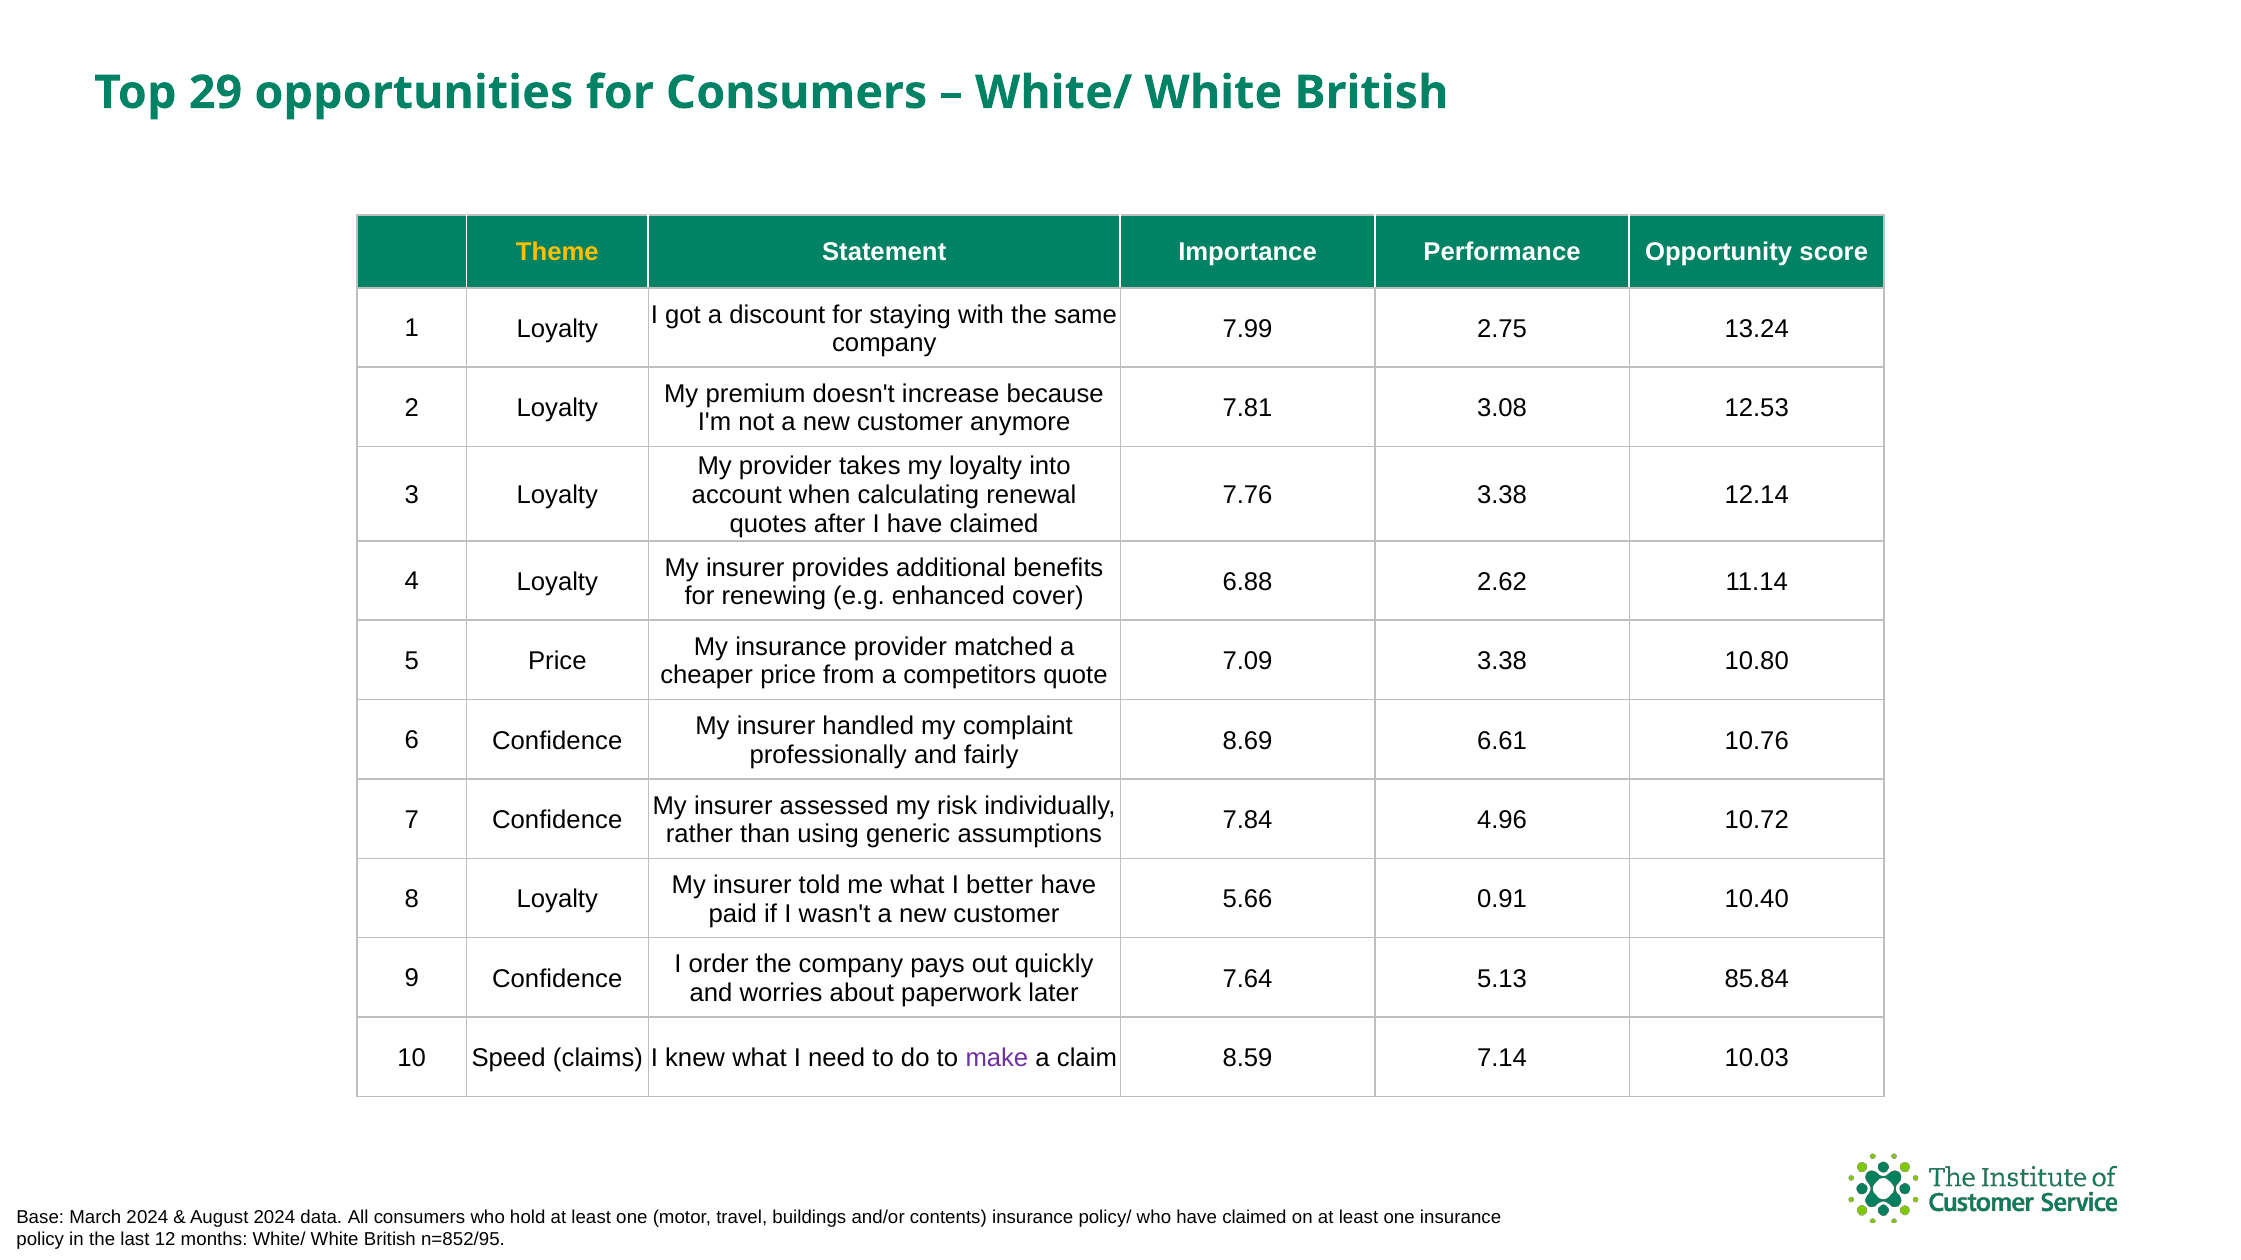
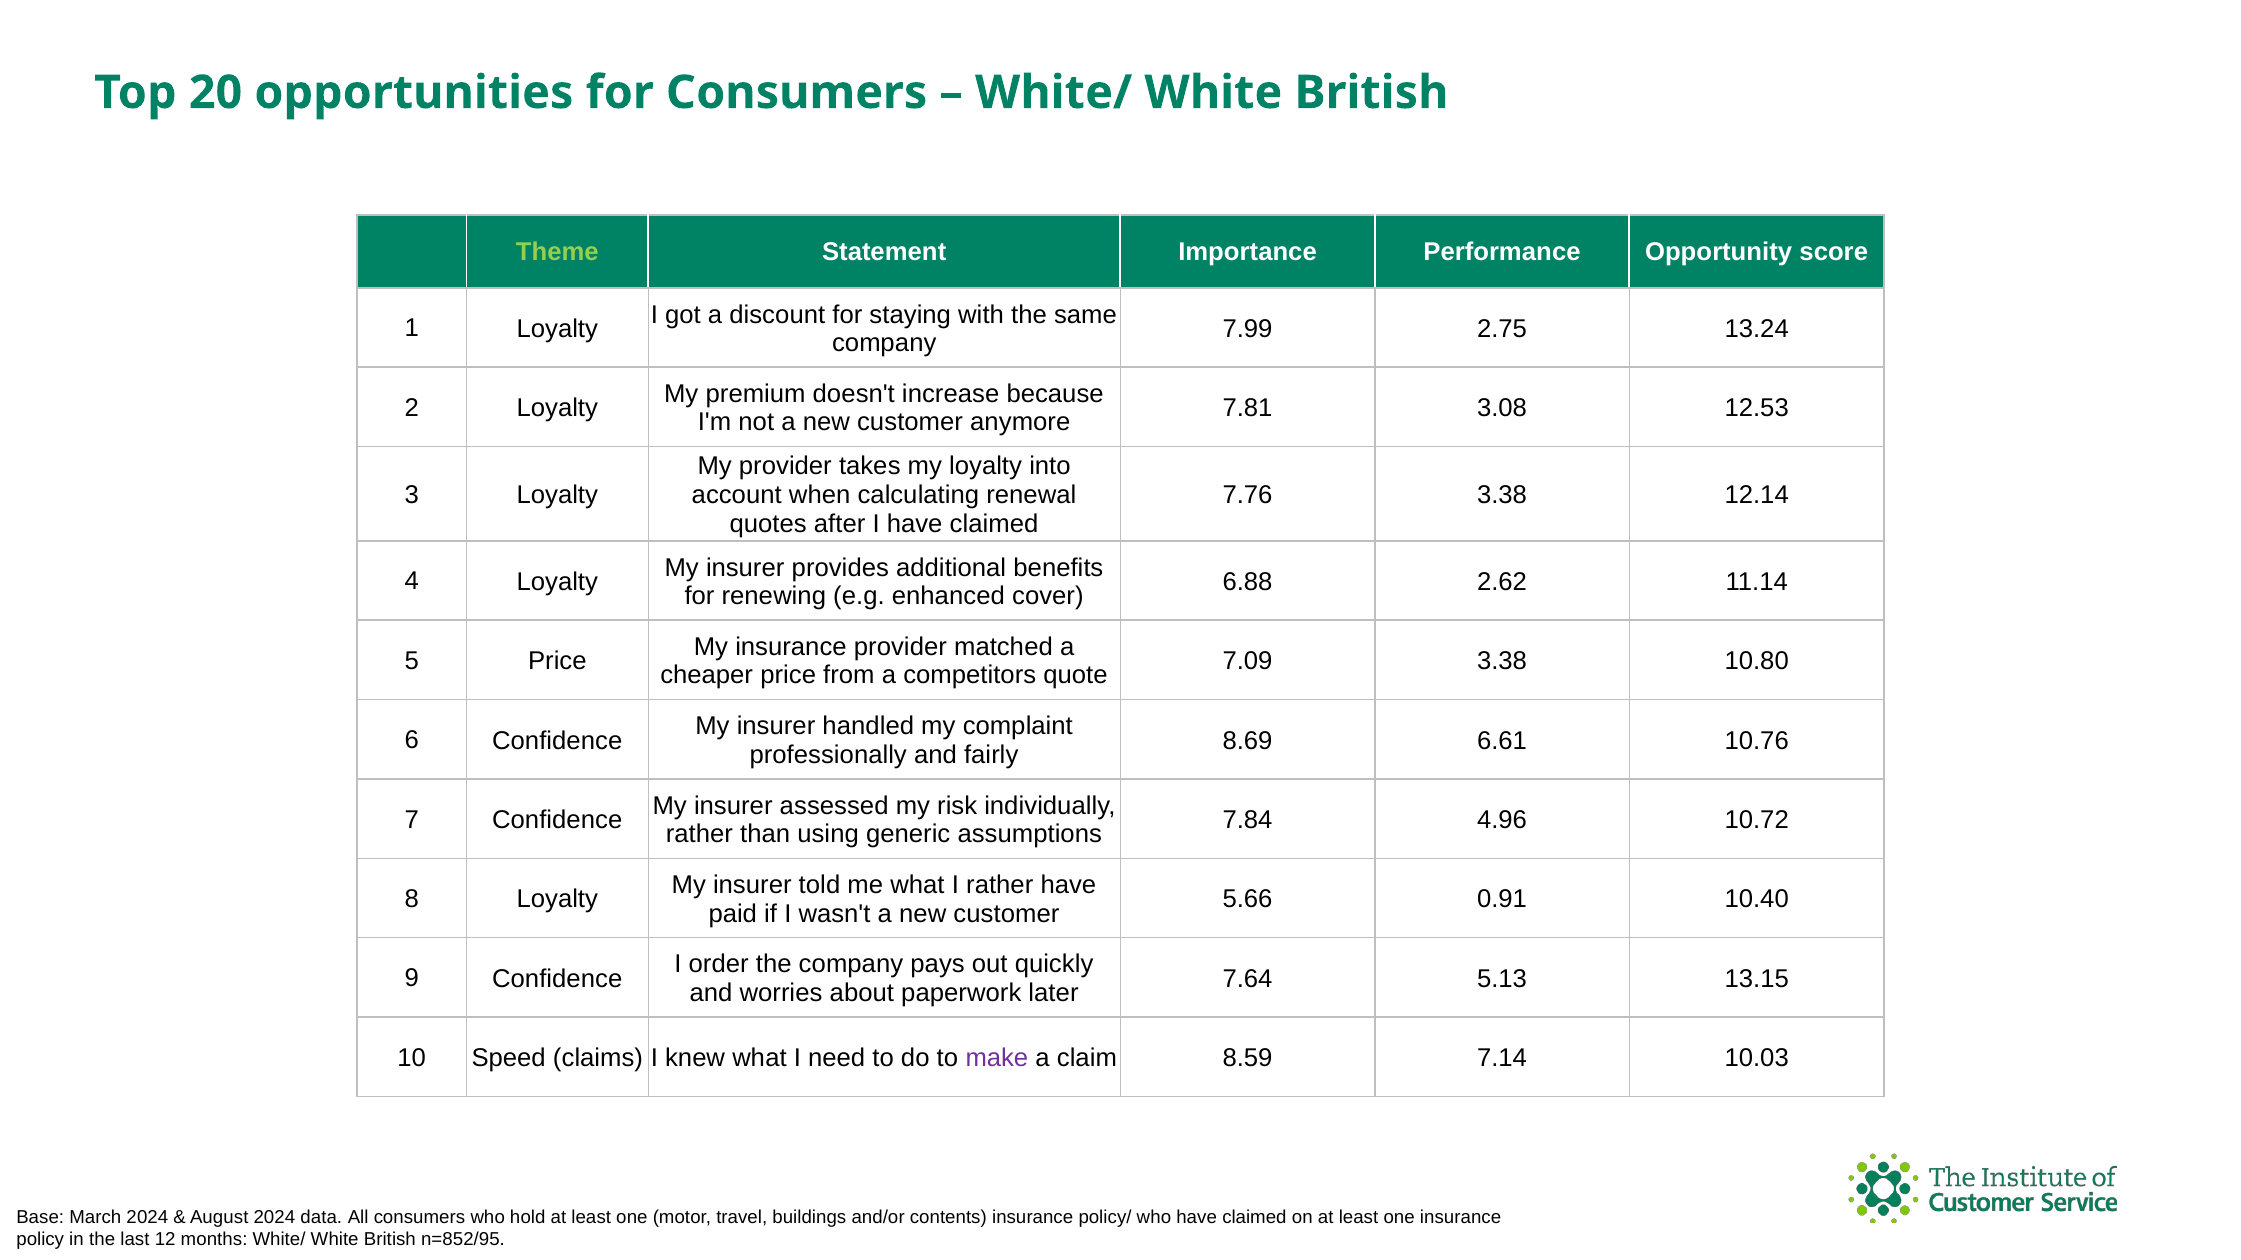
29: 29 -> 20 (216, 93)
Theme colour: yellow -> light green (557, 252)
I better: better -> rather (1000, 885)
85.84: 85.84 -> 13.15 (1757, 979)
